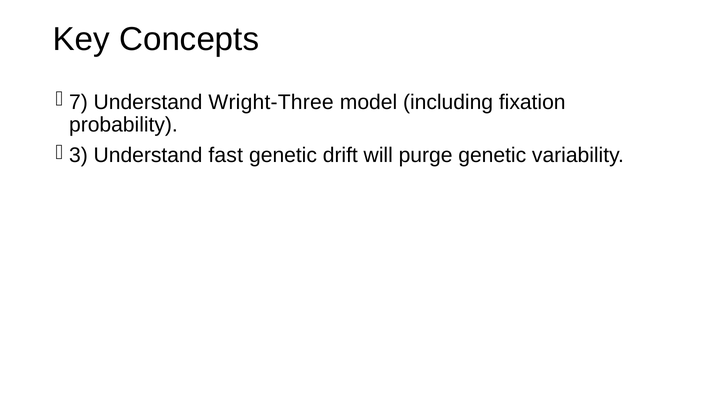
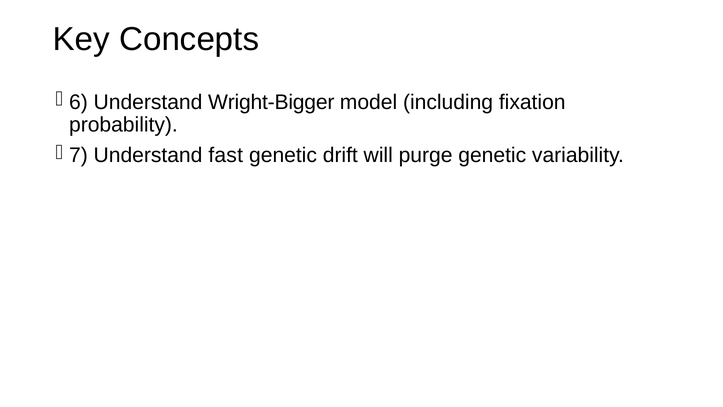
7: 7 -> 6 (78, 102)
Wright-Three: Wright-Three -> Wright-Bigger (271, 102)
3: 3 -> 7 (78, 155)
